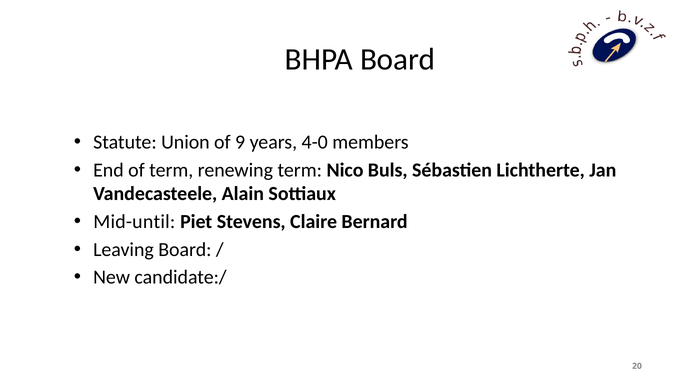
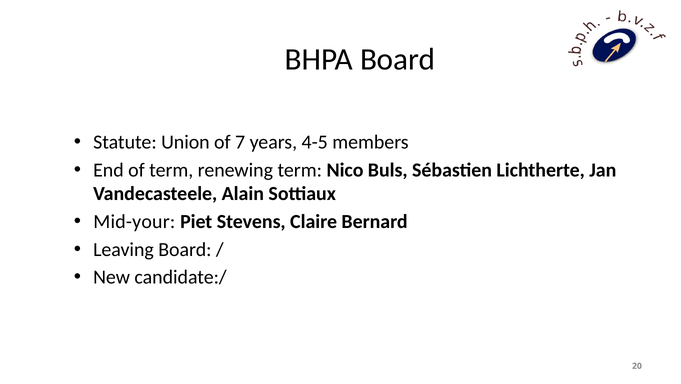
9: 9 -> 7 (240, 142)
4-0: 4-0 -> 4-5 (315, 142)
Mid-until: Mid-until -> Mid-your (134, 222)
